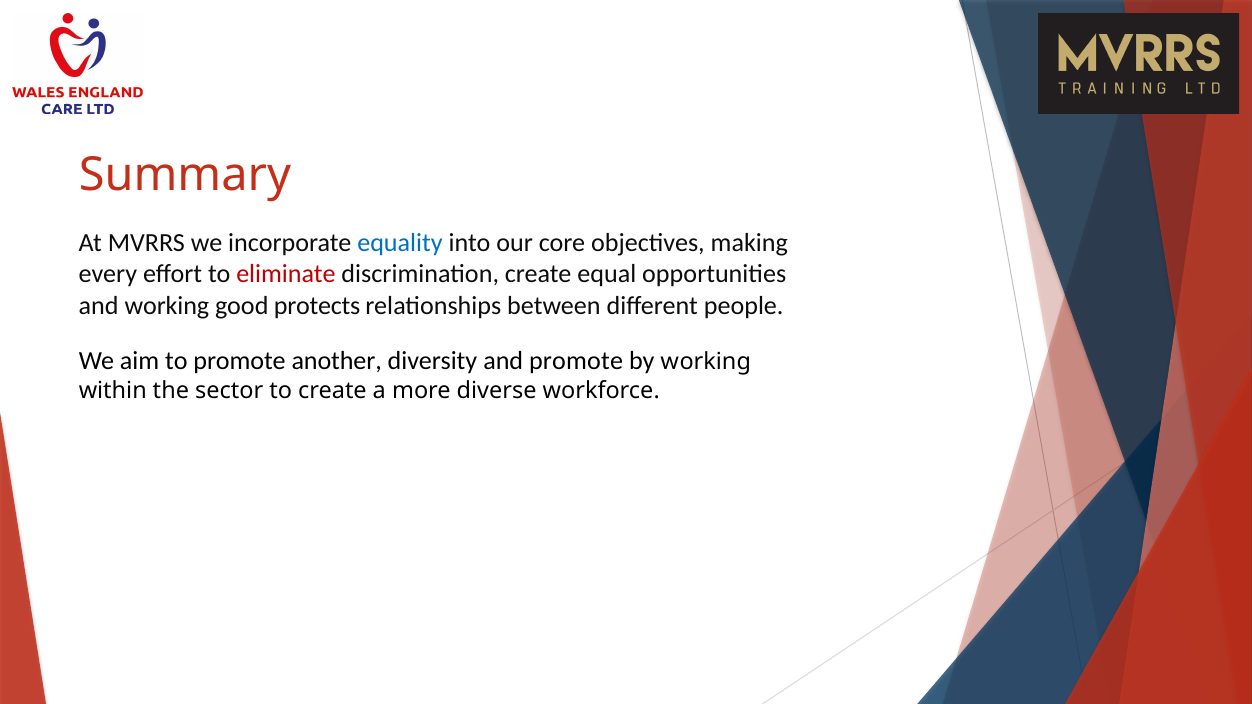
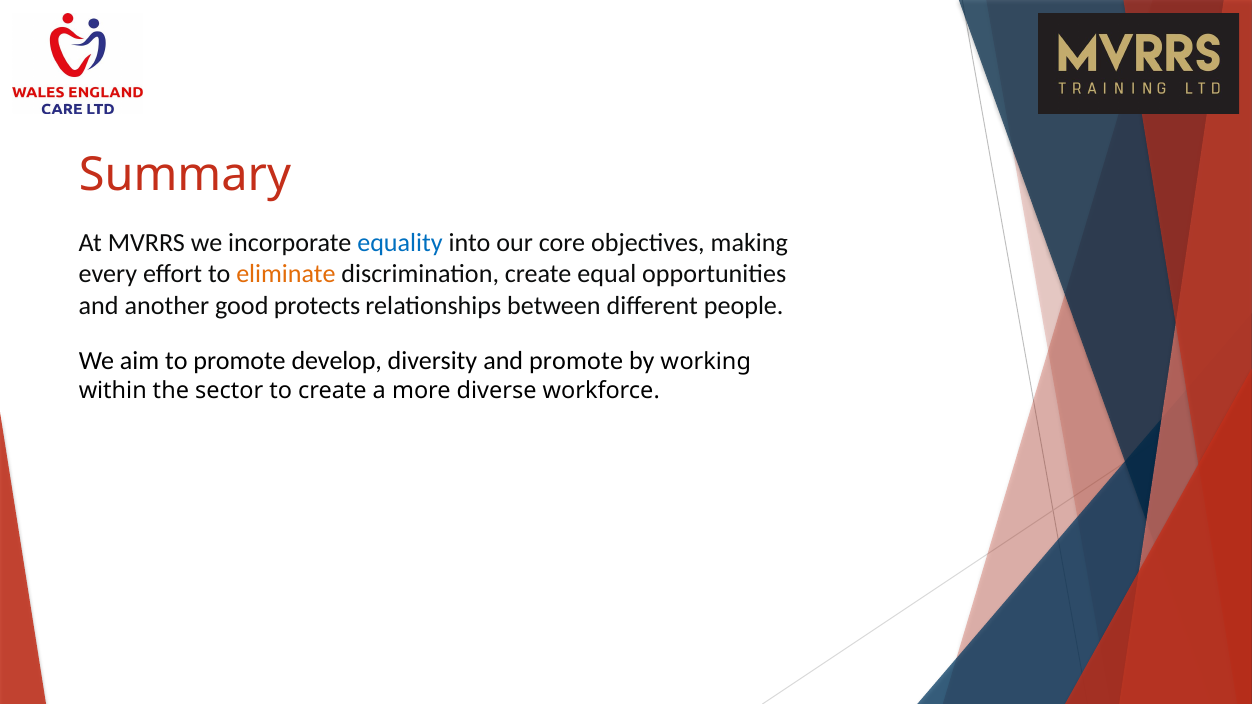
eliminate colour: red -> orange (286, 274)
working: working -> another (167, 306)
another: another -> develop (337, 362)
